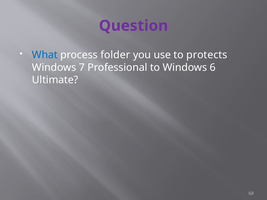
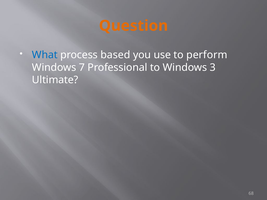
Question colour: purple -> orange (133, 26)
folder: folder -> based (115, 55)
protects: protects -> perform (207, 55)
6: 6 -> 3 (213, 67)
